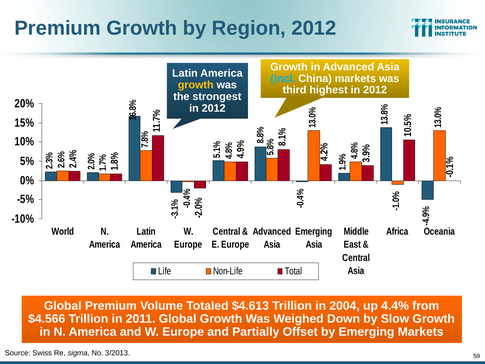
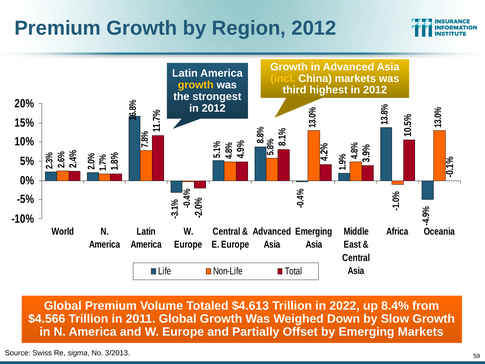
incl colour: light blue -> yellow (283, 78)
2004: 2004 -> 2022 (345, 305)
4.4%: 4.4% -> 8.4% (395, 305)
